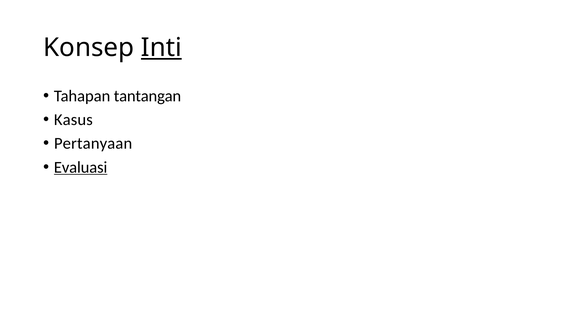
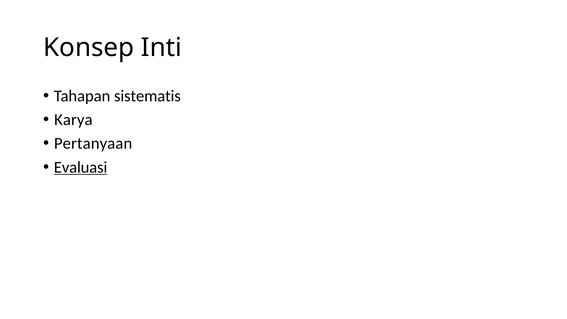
Inti underline: present -> none (161, 48)
tantangan: tantangan -> sistematis (147, 96)
Kasus: Kasus -> Karya (73, 120)
